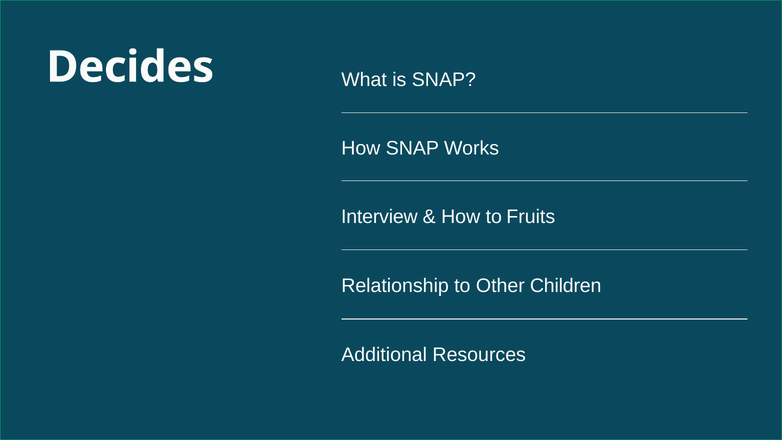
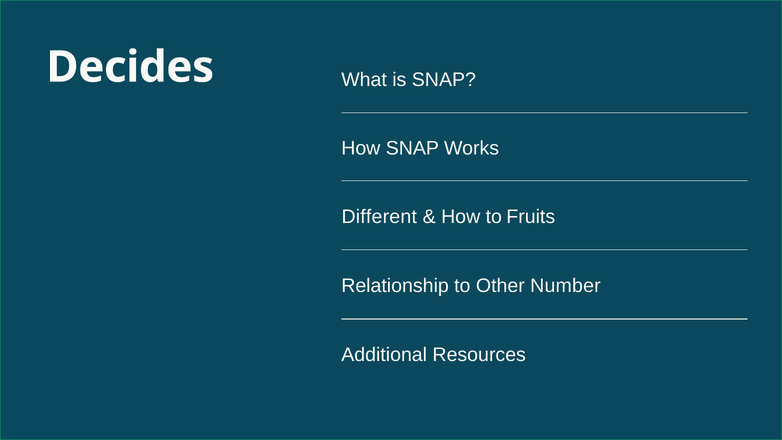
Interview: Interview -> Different (379, 217)
Children: Children -> Number (565, 286)
